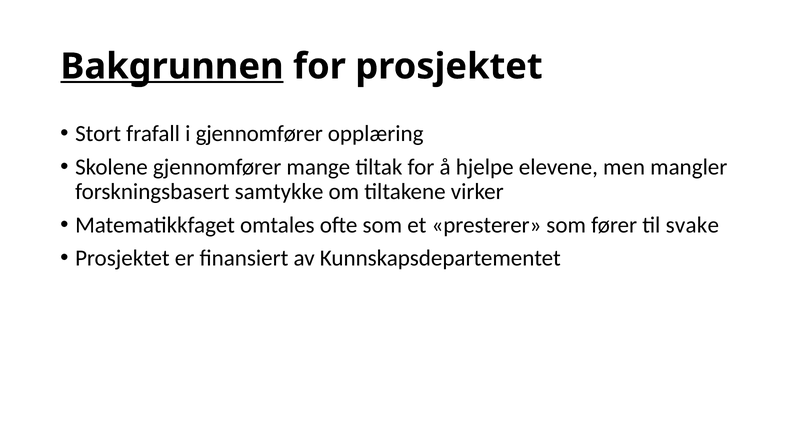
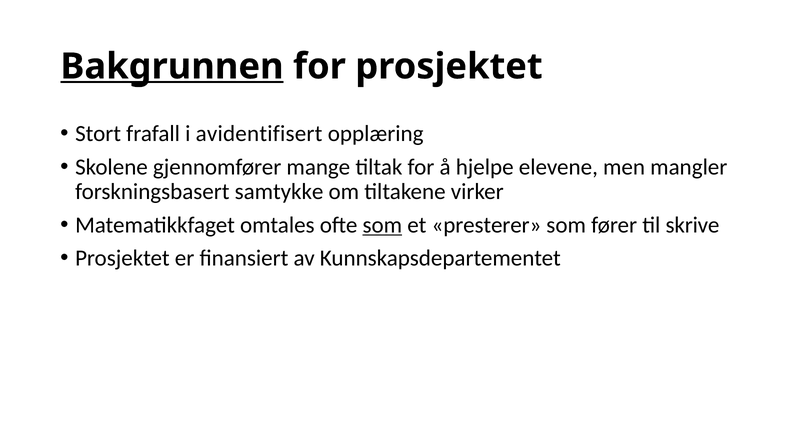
i gjennomfører: gjennomfører -> avidentifisert (259, 134)
som underline: none -> present (382, 225)
svake: svake -> skrive (693, 225)
